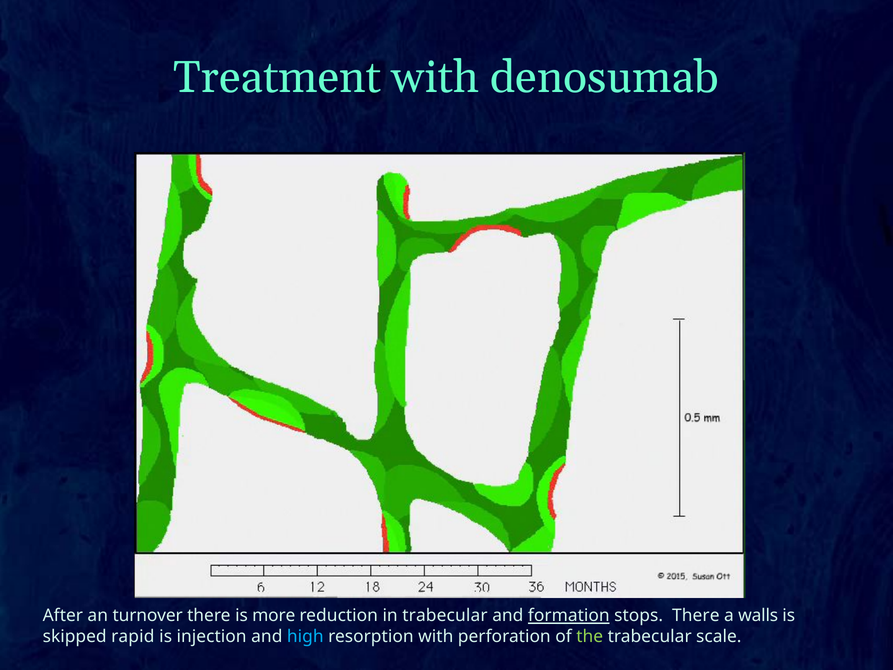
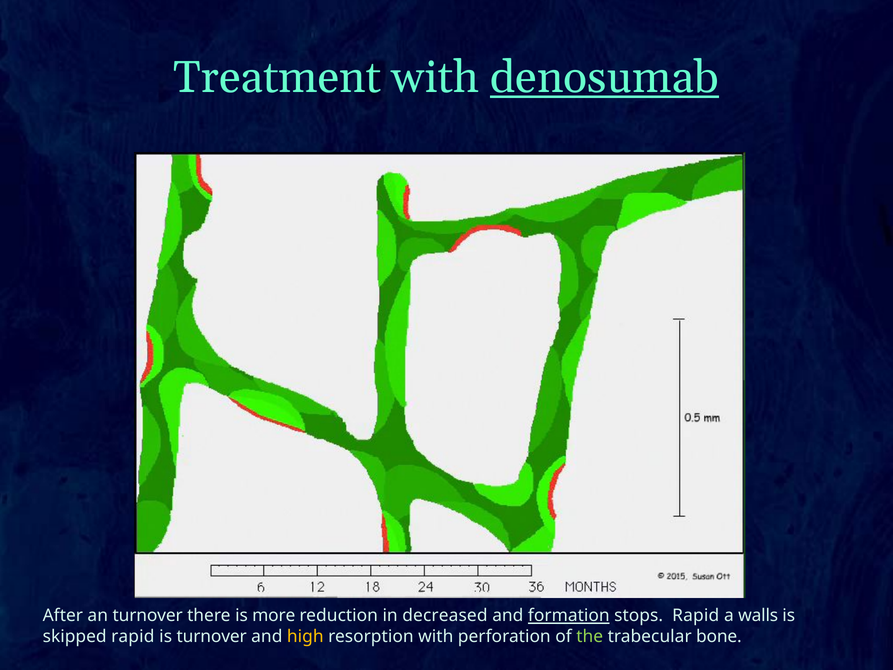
denosumab underline: none -> present (604, 78)
in trabecular: trabecular -> decreased (445, 616)
stops There: There -> Rapid (696, 616)
is injection: injection -> turnover (212, 636)
high colour: light blue -> yellow (305, 636)
scale: scale -> bone (719, 636)
